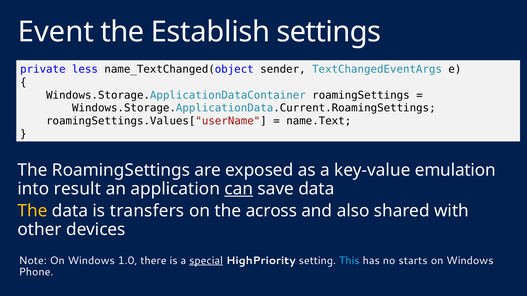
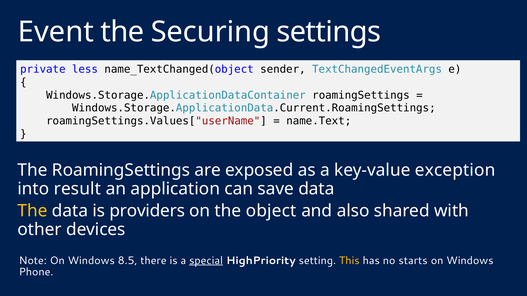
Establish: Establish -> Securing (210, 32)
emulation: emulation -> exception (455, 170)
can underline: present -> none (239, 189)
transfers: transfers -> providers (147, 211)
across: across -> object (271, 211)
1.0: 1.0 -> 8.5 (128, 261)
This colour: light blue -> yellow (349, 261)
